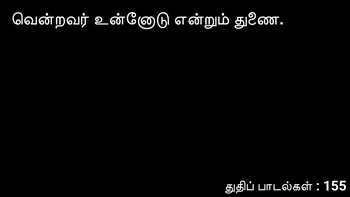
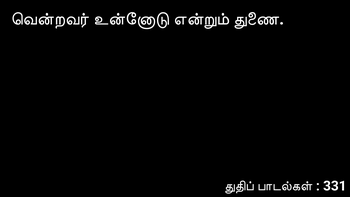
155: 155 -> 331 (335, 186)
